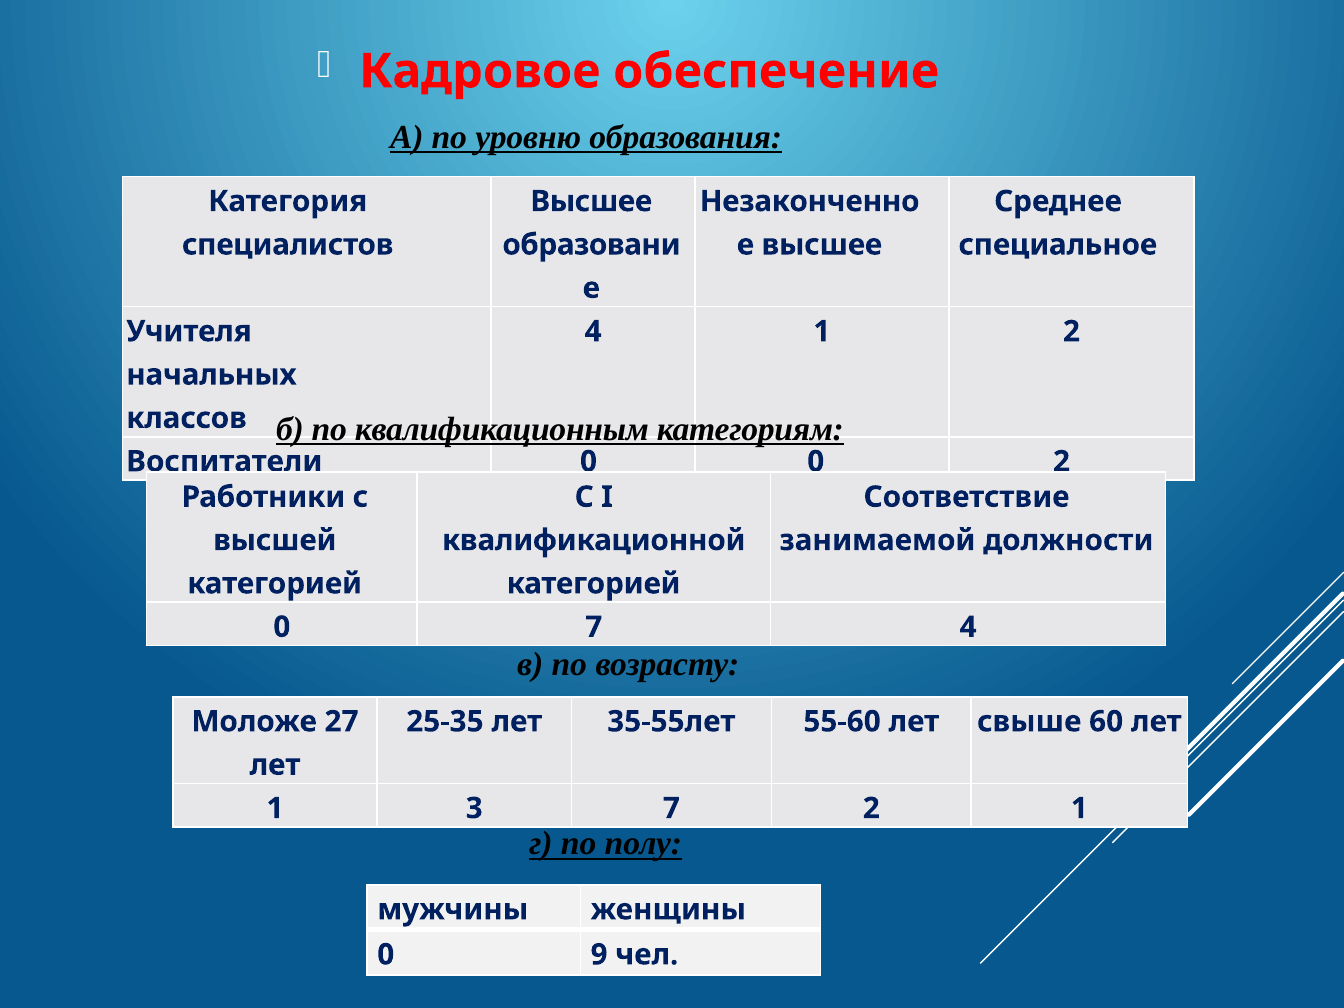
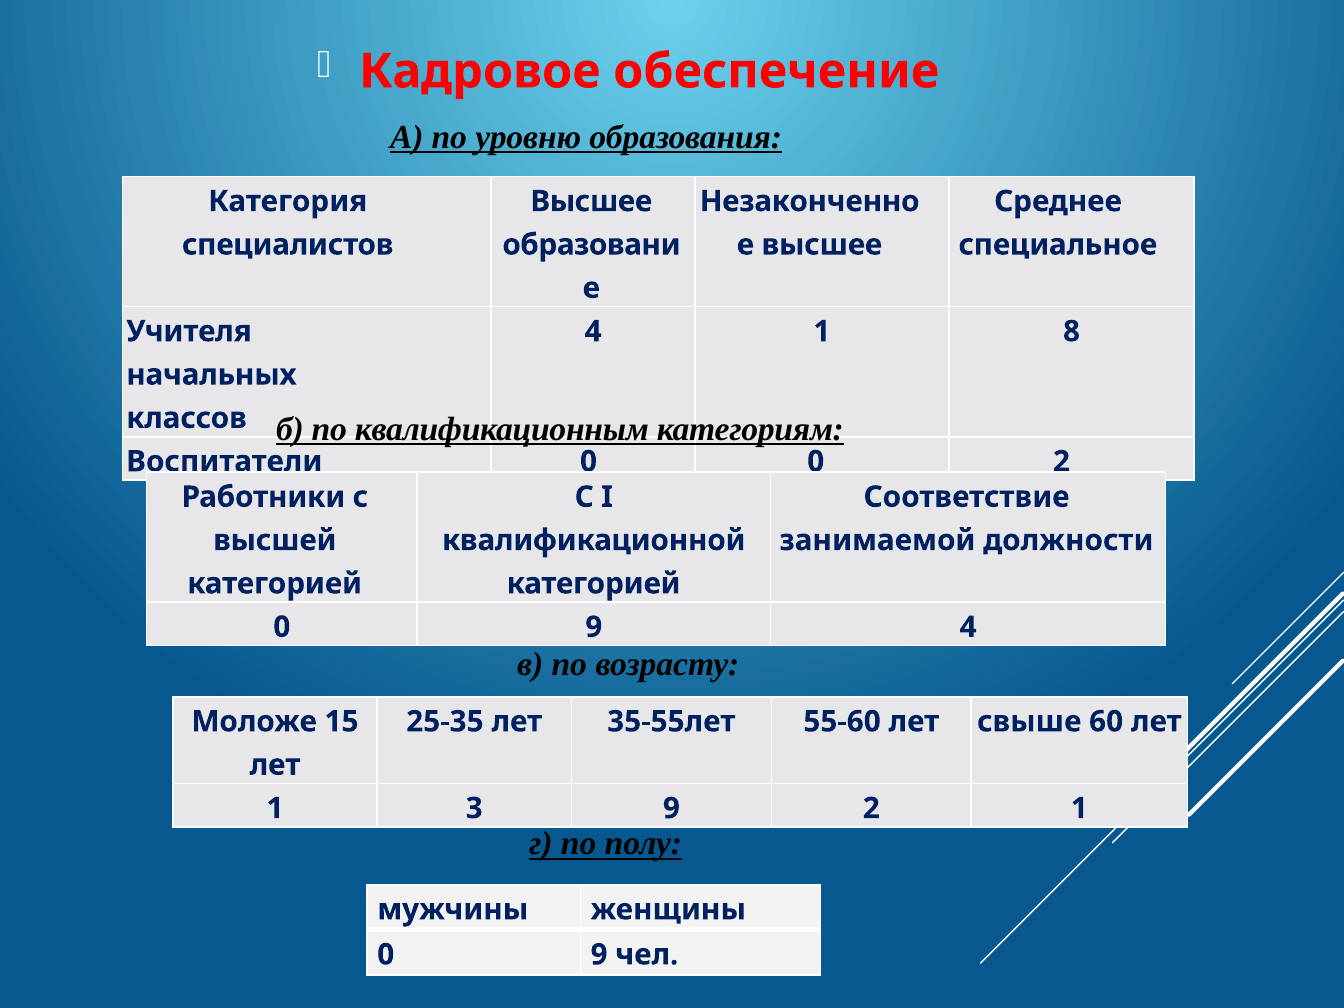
1 2: 2 -> 8 (1072, 331)
7: 7 -> 9 (594, 627)
27: 27 -> 15 (342, 722)
3 7: 7 -> 9 (671, 808)
